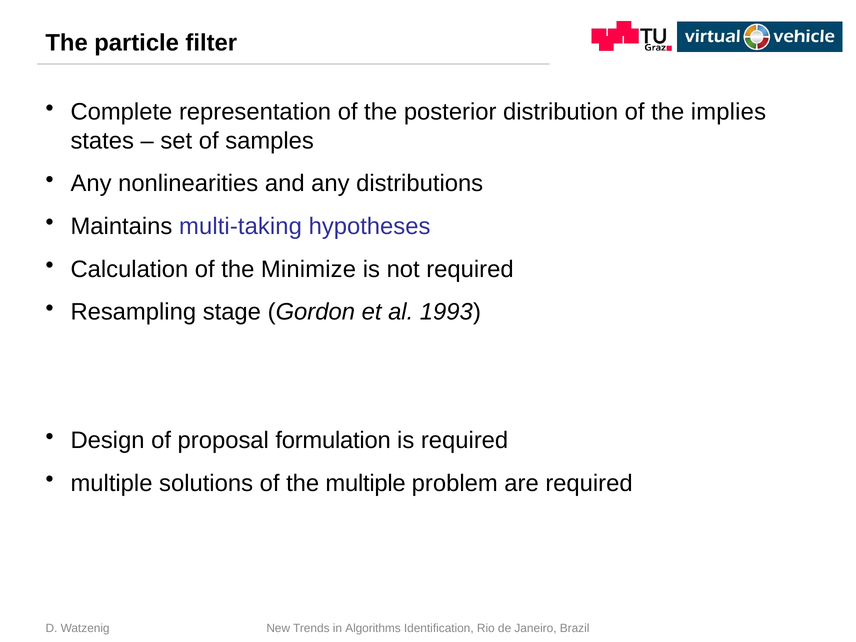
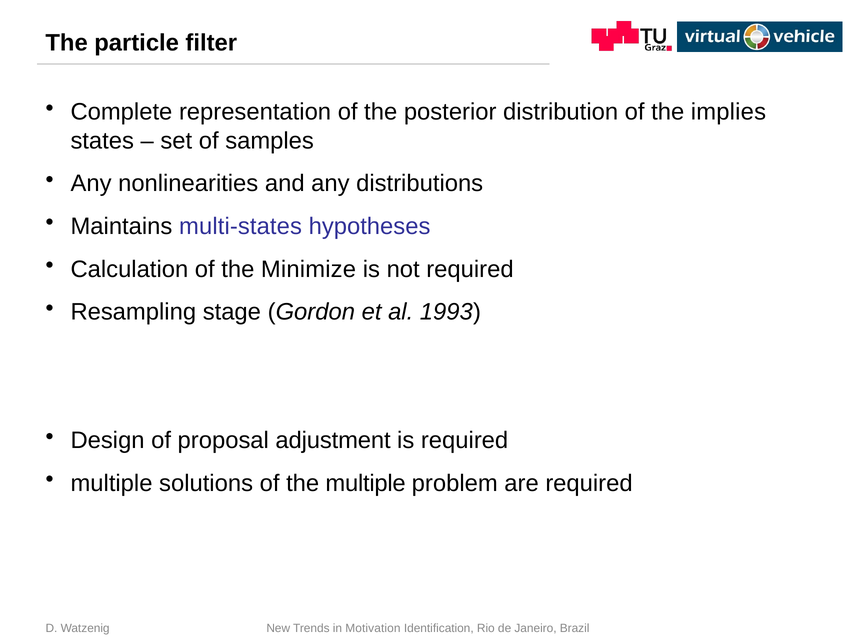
multi-taking: multi-taking -> multi-states (241, 226)
formulation: formulation -> adjustment (333, 441)
Algorithms: Algorithms -> Motivation (373, 629)
